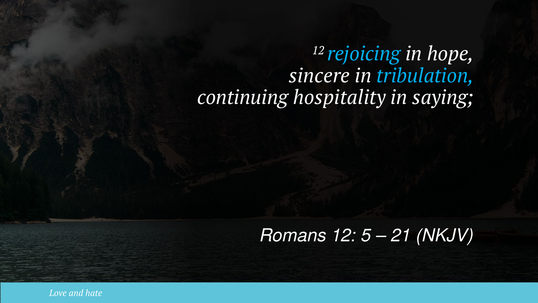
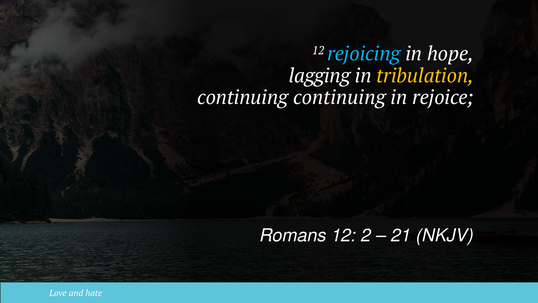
sincere: sincere -> lagging (320, 76)
tribulation colour: light blue -> yellow (425, 76)
continuing hospitality: hospitality -> continuing (339, 97)
saying: saying -> rejoice (443, 97)
5: 5 -> 2 (366, 235)
